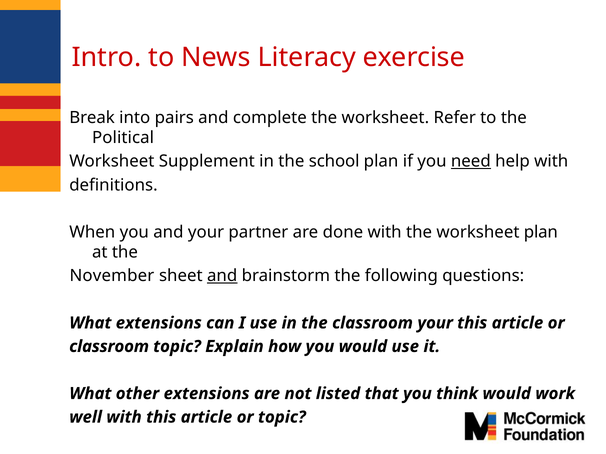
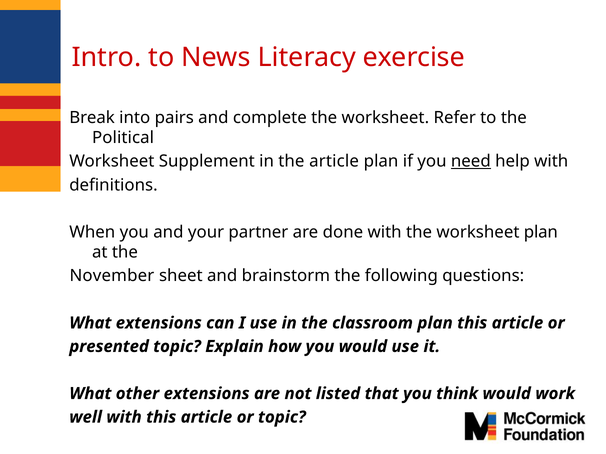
the school: school -> article (334, 162)
and underline: present -> none (222, 276)
classroom your: your -> plan (435, 323)
classroom: classroom -> presented (109, 347)
